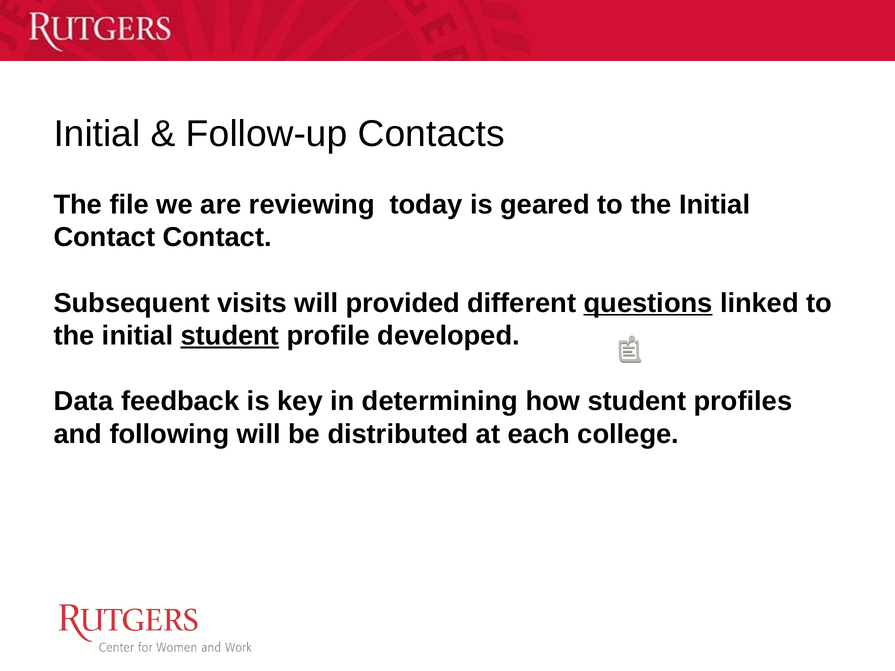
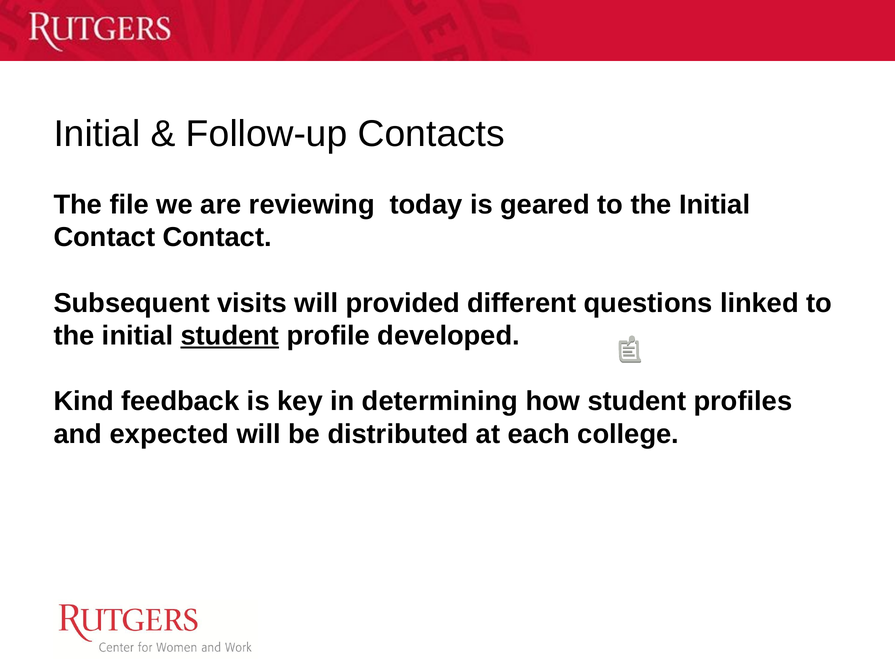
questions underline: present -> none (648, 303)
Data: Data -> Kind (84, 402)
following: following -> expected (169, 434)
